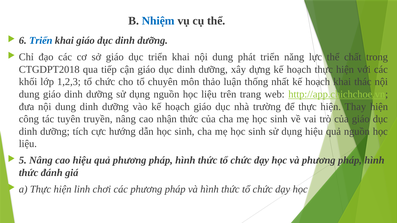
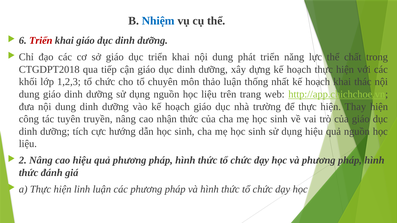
Triển colour: blue -> red (41, 41)
5: 5 -> 2 (23, 160)
linh chơi: chơi -> luận (102, 189)
